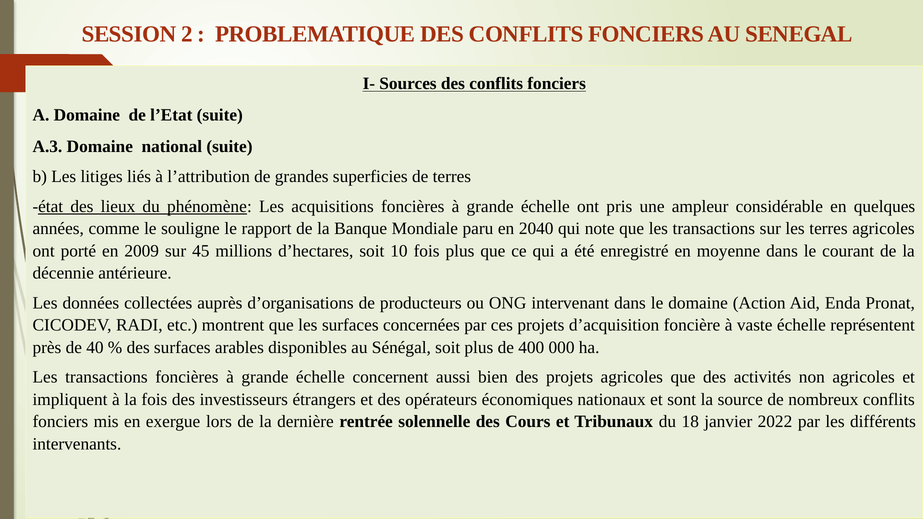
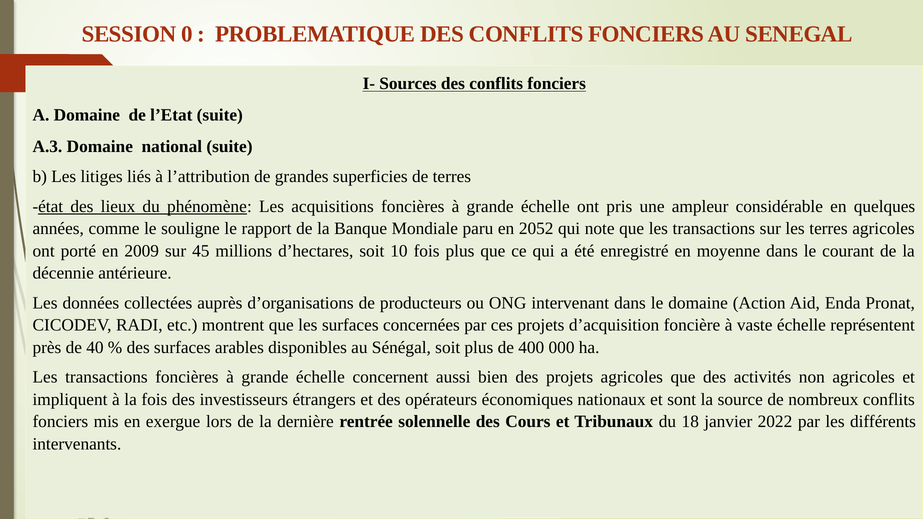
2: 2 -> 0 (187, 34)
2040: 2040 -> 2052 (536, 229)
